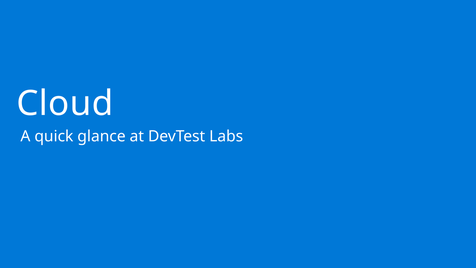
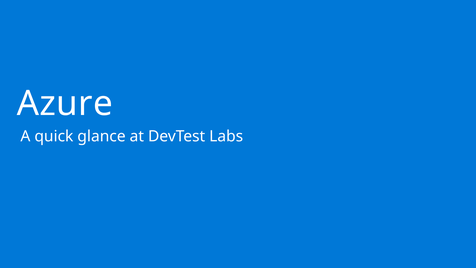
Cloud: Cloud -> Azure (65, 104)
